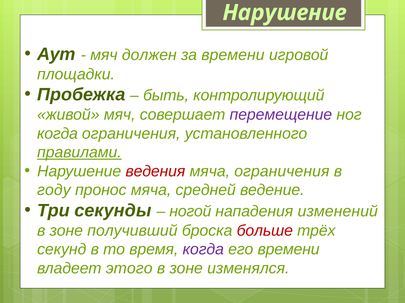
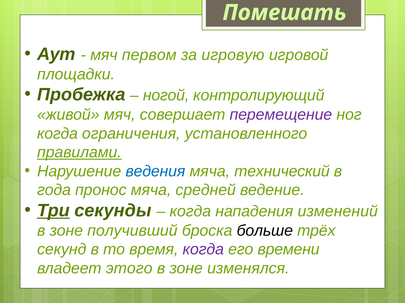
Нарушение: Нарушение -> Помешать (284, 13)
должен: должен -> первом (149, 55)
за времени: времени -> игровую (233, 55)
быть: быть -> ногой (166, 96)
ведения colour: red -> blue (155, 172)
мяча ограничения: ограничения -> технический (282, 172)
году: году -> года (54, 191)
Три underline: none -> present (53, 211)
ногой: ногой -> когда (190, 212)
больше colour: red -> black (265, 231)
